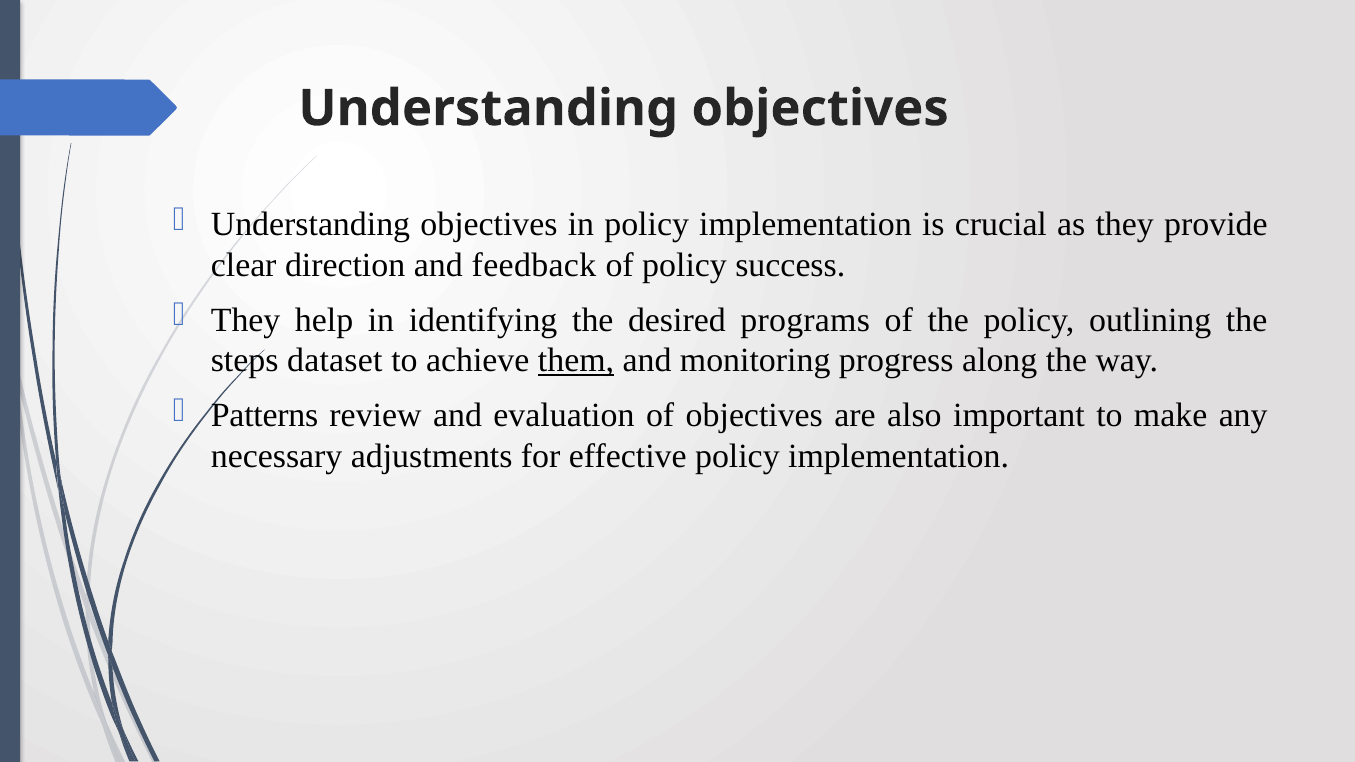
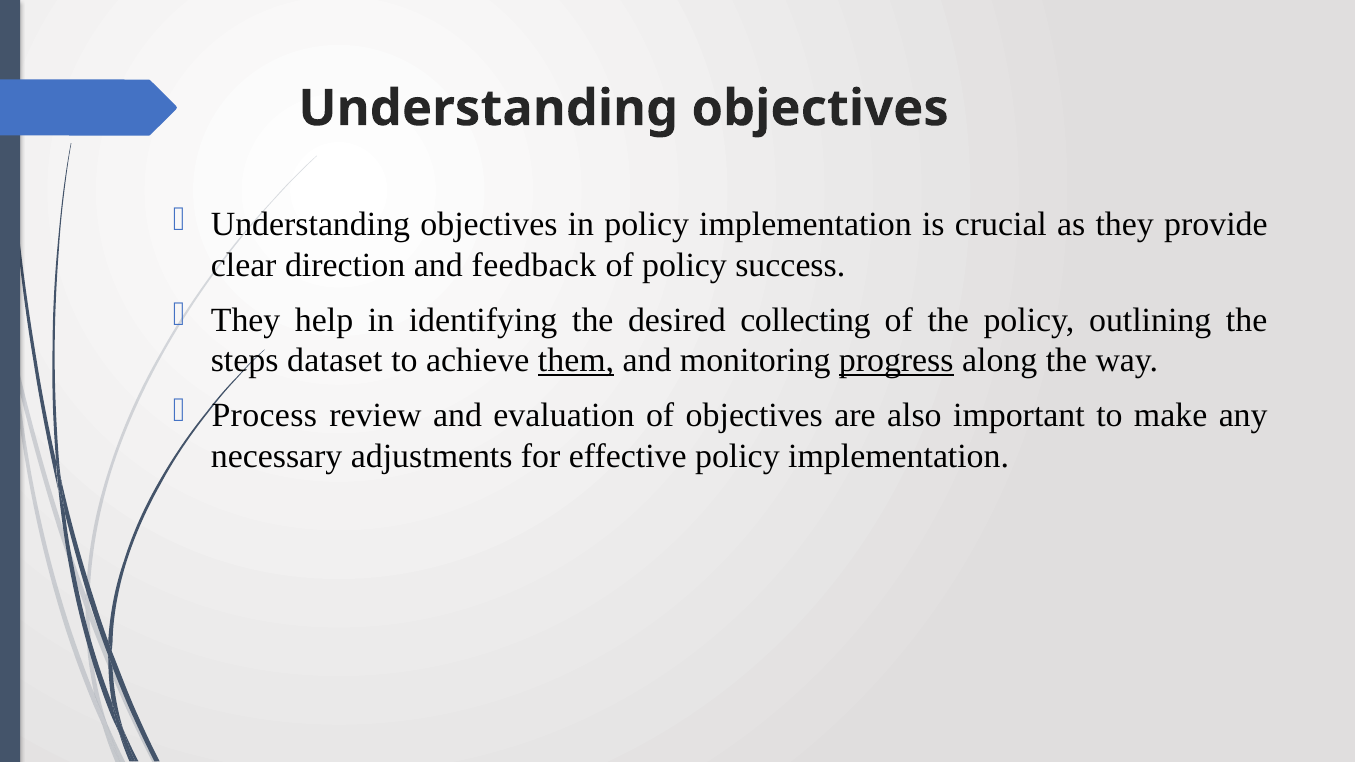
programs: programs -> collecting (805, 320)
progress underline: none -> present (896, 361)
Patterns: Patterns -> Process (264, 416)
